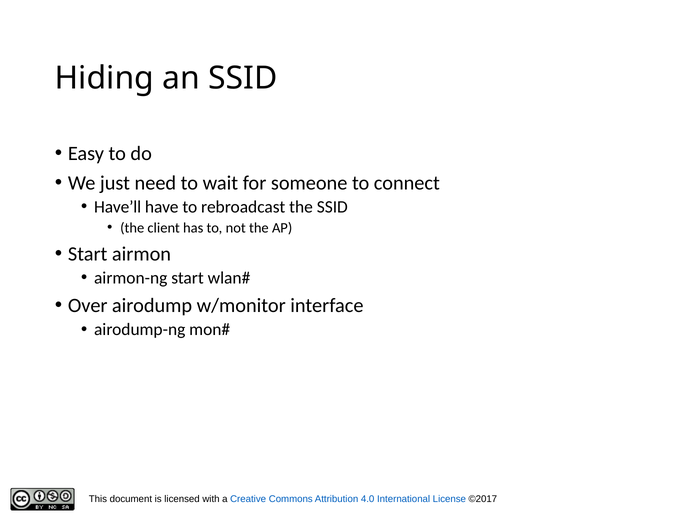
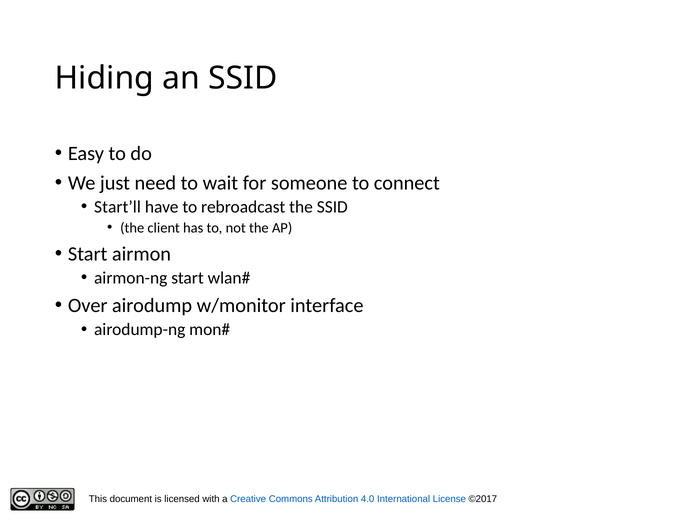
Have’ll: Have’ll -> Start’ll (117, 207)
